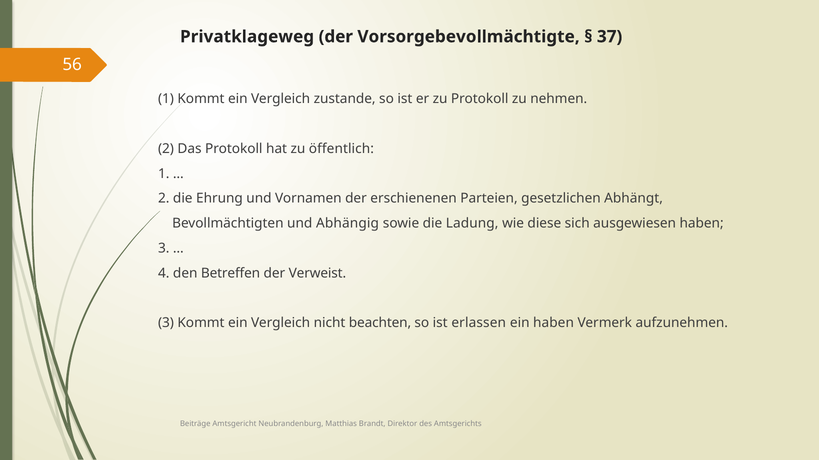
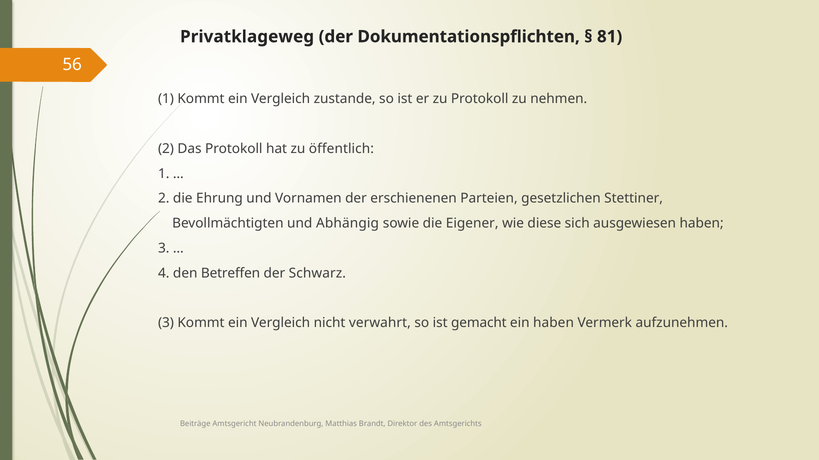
Vorsorgebevollmächtigte: Vorsorgebevollmächtigte -> Dokumentationspflichten (469, 37)
37: 37 -> 81 (610, 37)
Abhängt: Abhängt -> Stettiner (634, 199)
Ladung: Ladung -> Eigener (472, 224)
Verweist: Verweist -> Schwarz (317, 273)
beachten: beachten -> verwahrt (380, 323)
erlassen: erlassen -> gemacht (479, 323)
